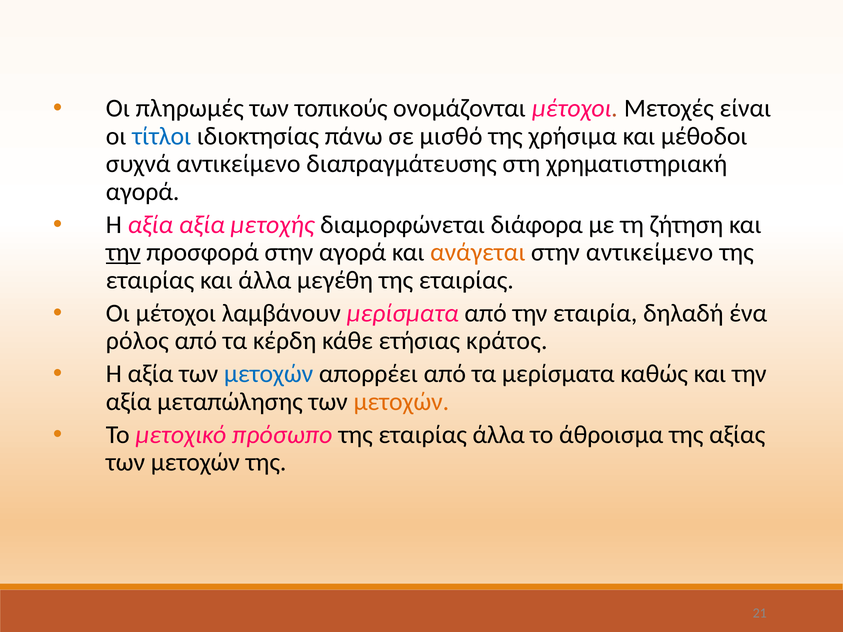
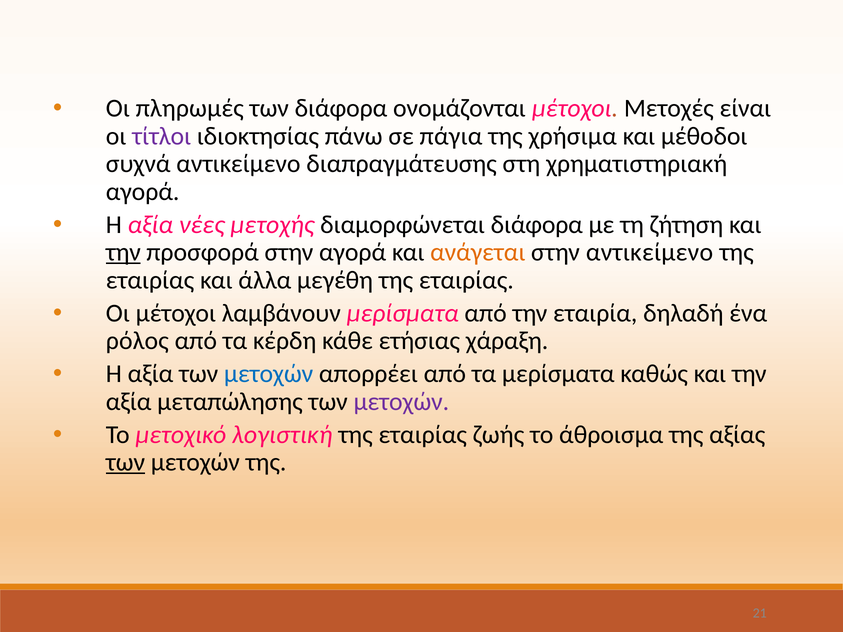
των τοπικούς: τοπικούς -> διάφορα (341, 108)
τίτλοι colour: blue -> purple (162, 136)
μισθό: μισθό -> πάγια (451, 136)
αξία αξία: αξία -> νέες (202, 225)
κράτος: κράτος -> χάραξη (507, 341)
μετοχών colour: orange -> purple (401, 402)
πρόσωπο: πρόσωπο -> λογιστική (282, 435)
εταιρίας άλλα: άλλα -> ζωής (499, 435)
των underline: none -> present (125, 463)
